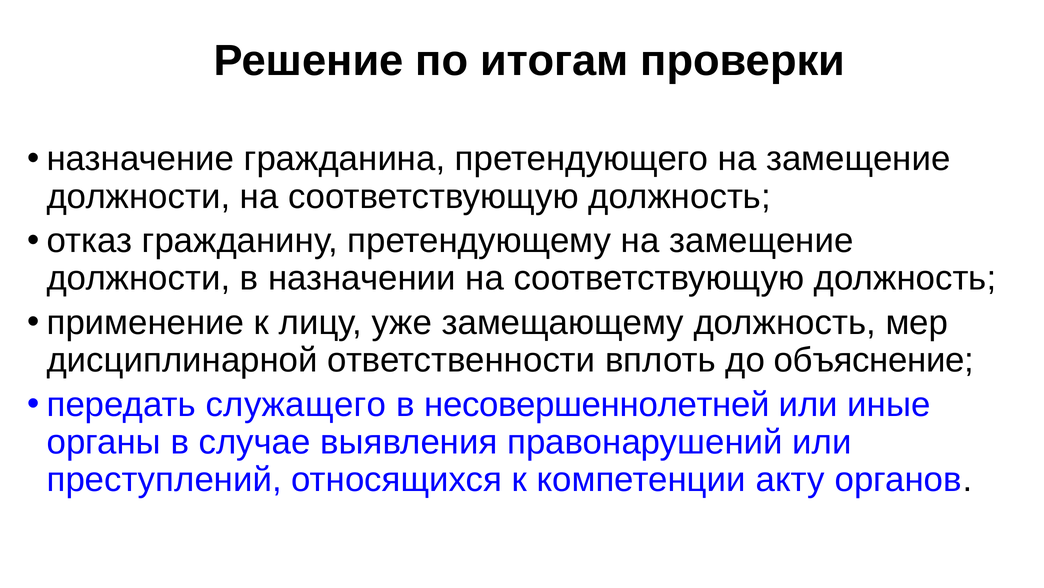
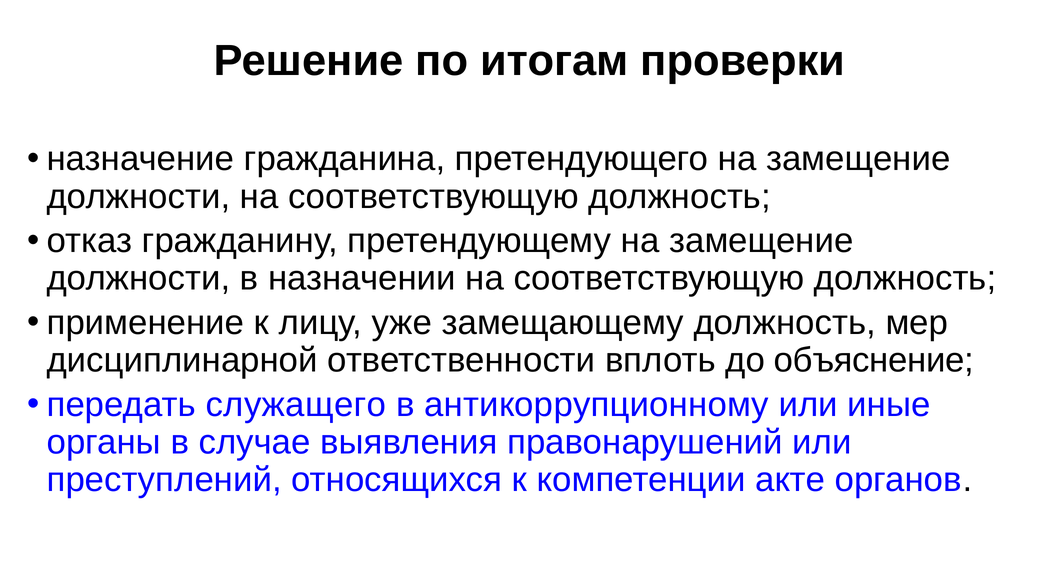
несовершеннолетней: несовершеннолетней -> антикоррупционному (597, 404)
акту: акту -> акте (790, 479)
